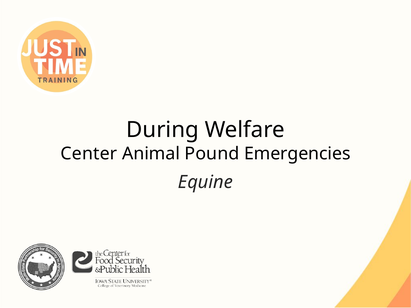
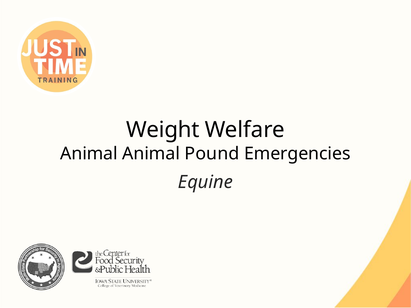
During: During -> Weight (163, 130)
Center: Center -> Animal (89, 154)
